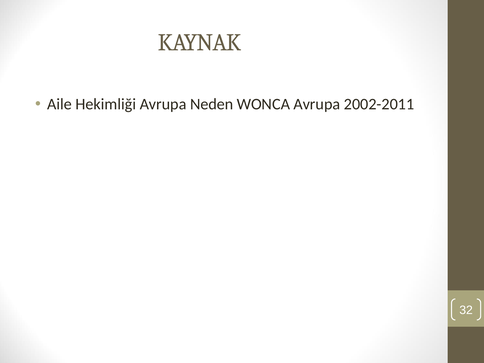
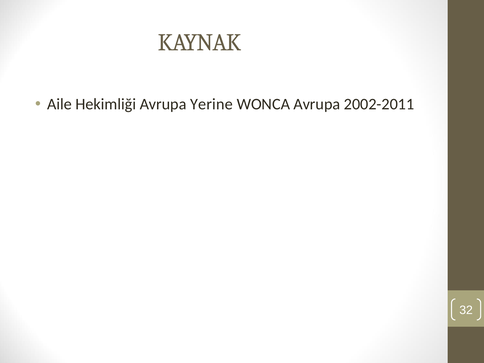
Neden: Neden -> Yerine (212, 104)
